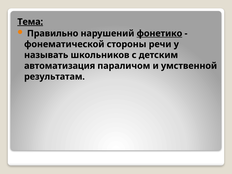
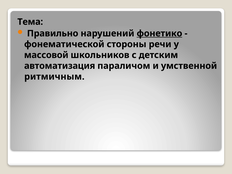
Тема underline: present -> none (30, 22)
называть: называть -> массовой (46, 55)
результатам: результатам -> ритмичным (54, 77)
